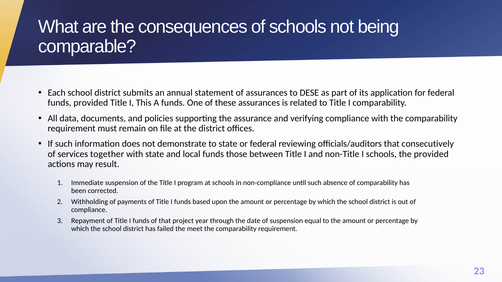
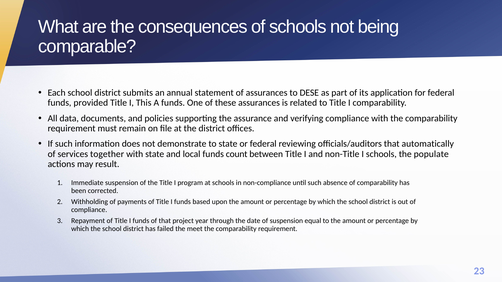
consecutively: consecutively -> automatically (428, 144)
those: those -> count (237, 154)
the provided: provided -> populate (431, 154)
